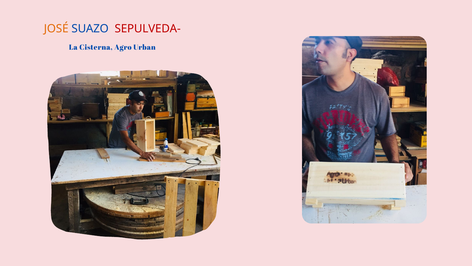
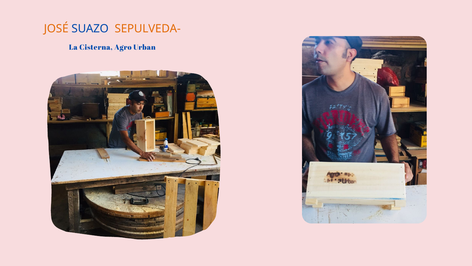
SEPULVEDA- colour: red -> orange (148, 29)
